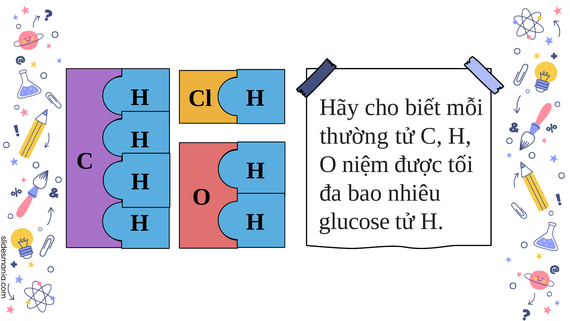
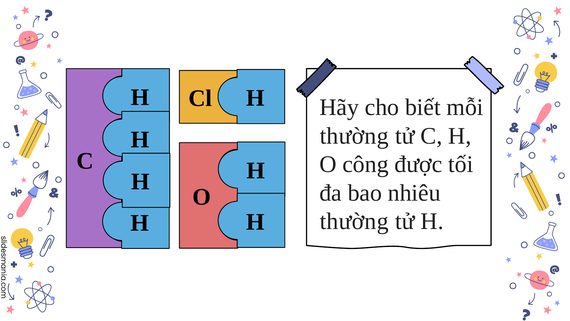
niệm: niệm -> công (366, 164)
glucose: glucose -> thường (354, 221)
